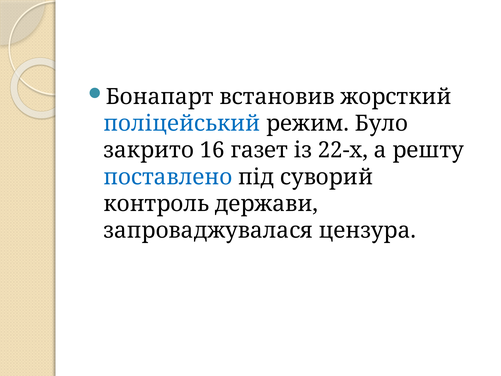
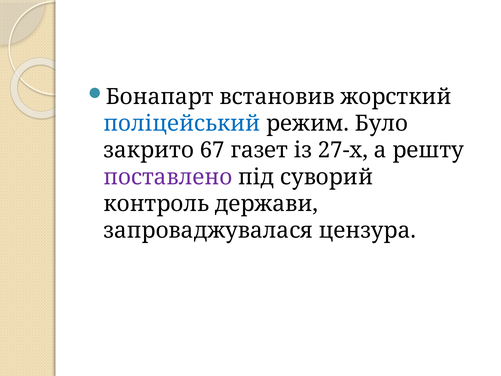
16: 16 -> 67 (212, 150)
22-х: 22-х -> 27-х (343, 150)
поставлено colour: blue -> purple (168, 177)
